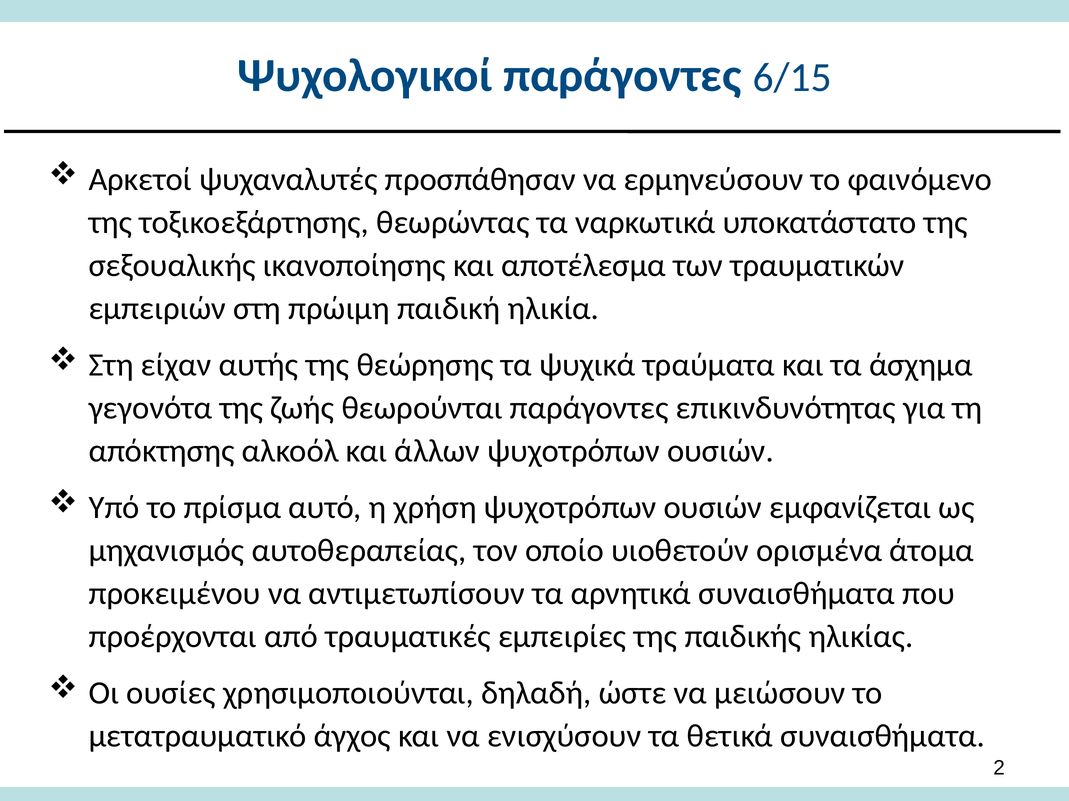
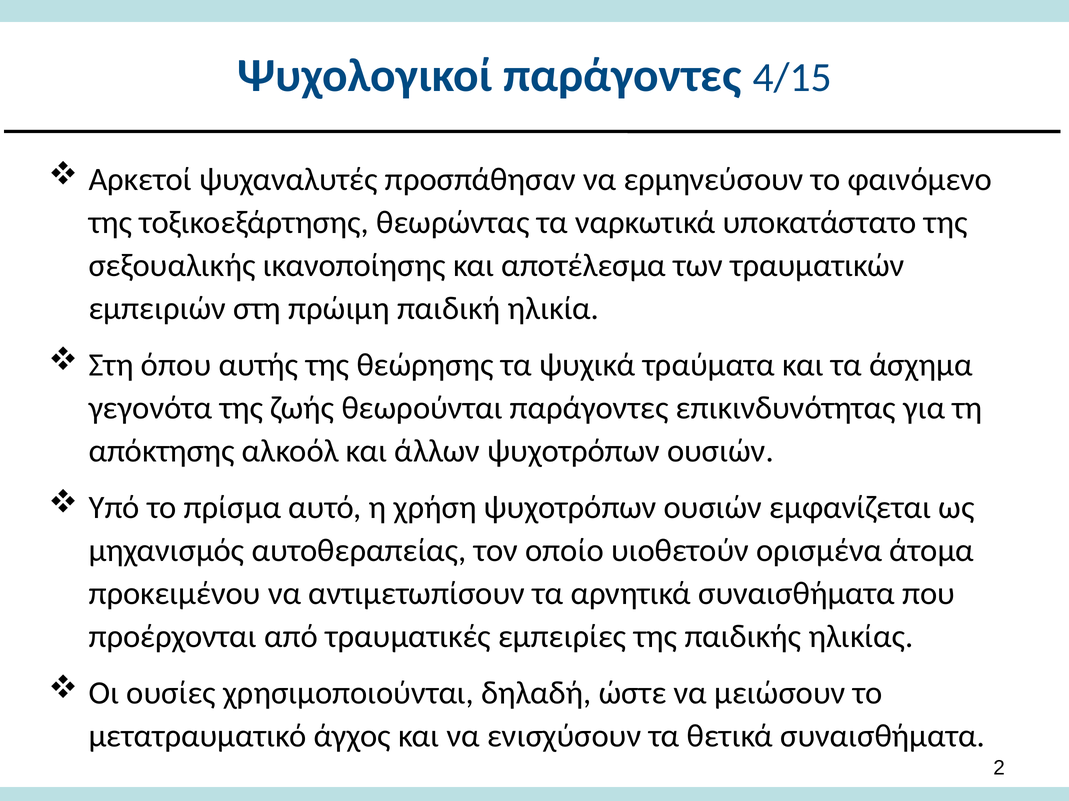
6/15: 6/15 -> 4/15 (792, 78)
είχαν: είχαν -> όπου (176, 365)
